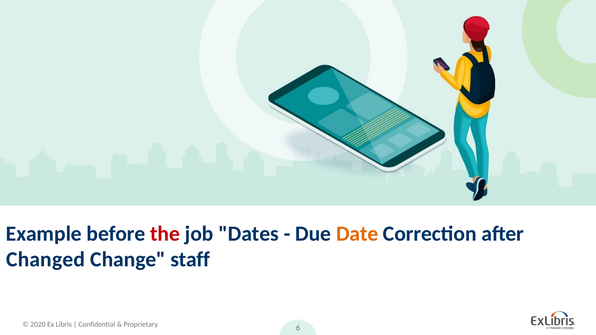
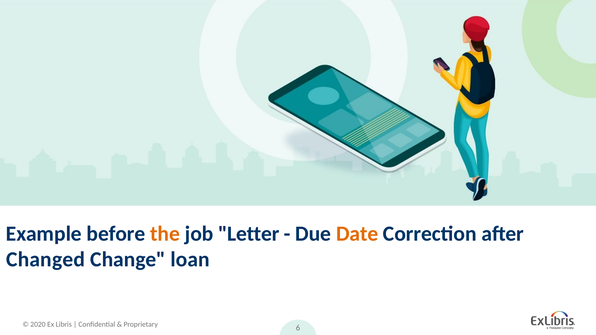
the colour: red -> orange (165, 234)
Dates: Dates -> Letter (249, 234)
staff: staff -> loan (190, 260)
